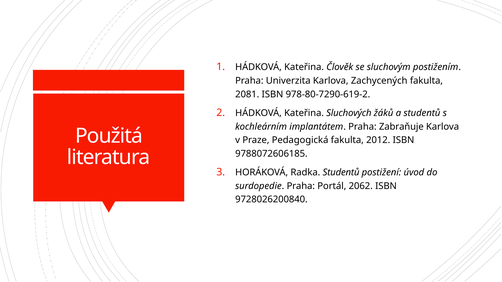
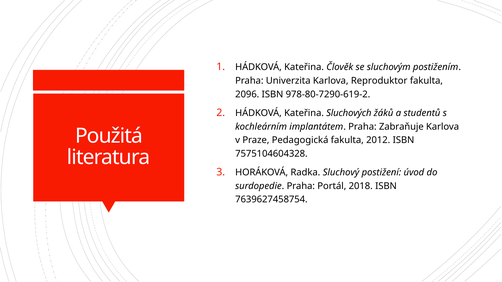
Zachycených: Zachycených -> Reproduktor (379, 81)
2081: 2081 -> 2096 (247, 94)
9788072606185: 9788072606185 -> 7575104604328 (271, 154)
Radka Studentů: Studentů -> Sluchový (341, 173)
2062: 2062 -> 2018 (361, 186)
9728026200840: 9728026200840 -> 7639627458754 (271, 200)
